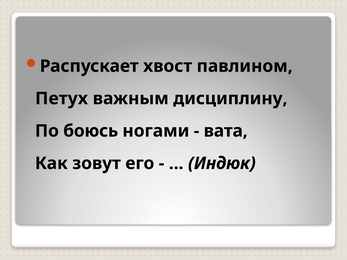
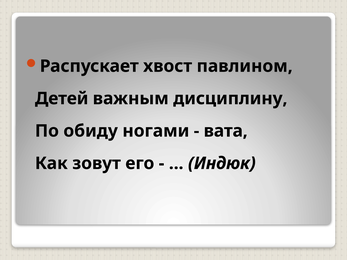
Петух: Петух -> Детей (62, 99)
боюсь: боюсь -> обиду (91, 131)
